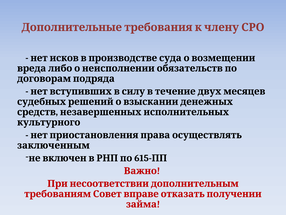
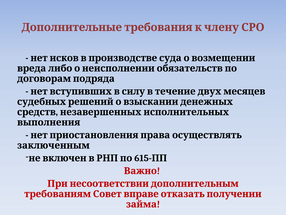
культурного: культурного -> выполнения (49, 122)
